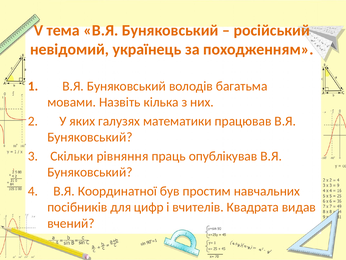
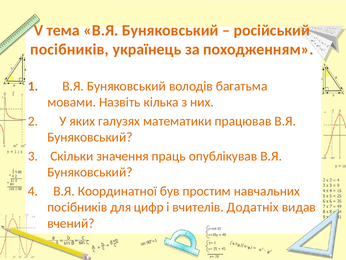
невідомий: невідомий -> посібників (69, 49)
рівняння: рівняння -> значення (123, 156)
Квадрата: Квадрата -> Додатніх (253, 207)
